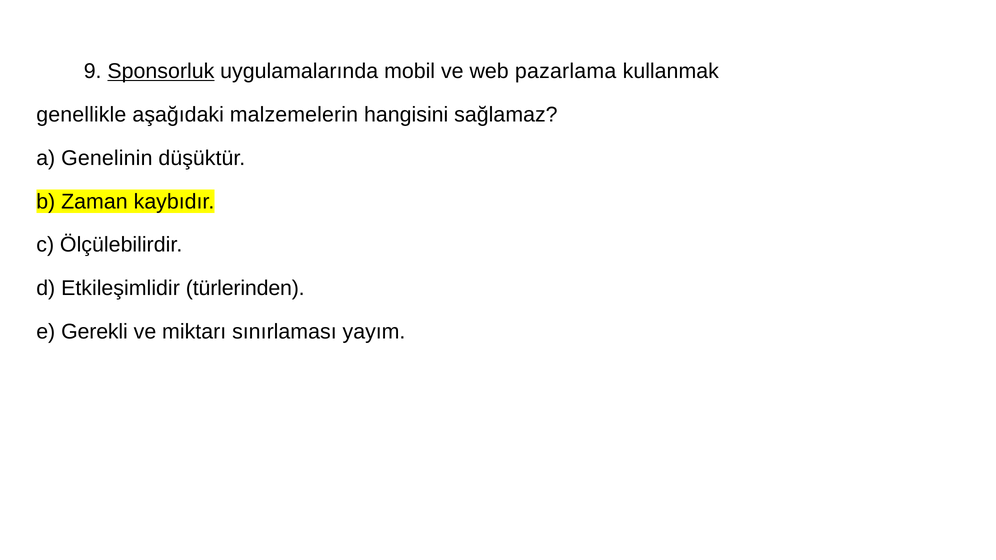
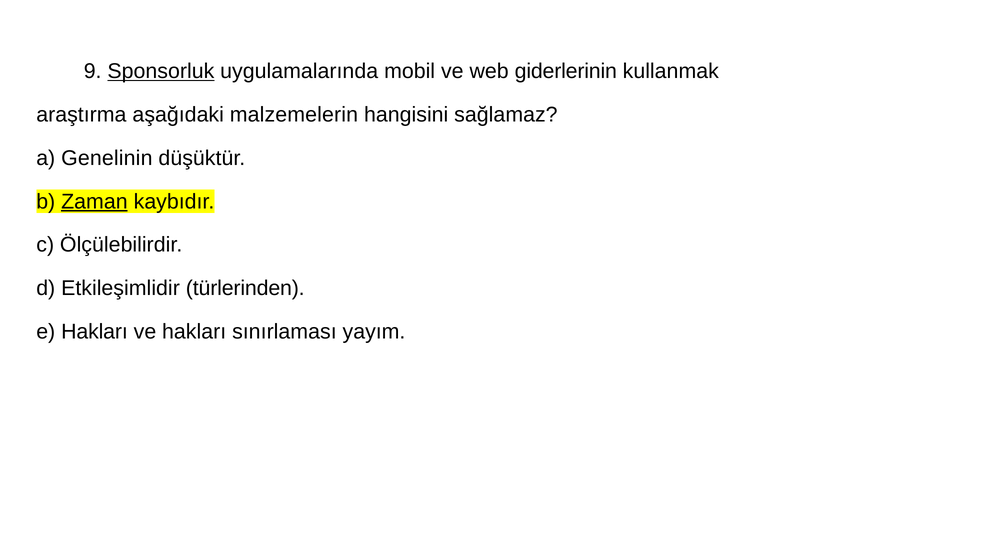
pazarlama: pazarlama -> giderlerinin (566, 71)
genellikle: genellikle -> araştırma (81, 115)
Zaman underline: none -> present (94, 202)
e Gerekli: Gerekli -> Hakları (95, 332)
ve miktarı: miktarı -> hakları (194, 332)
